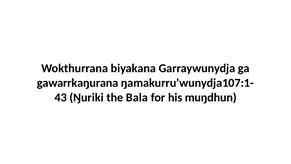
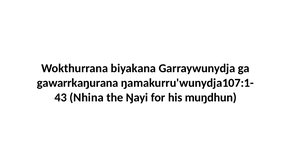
Ŋuriki: Ŋuriki -> Nhina (87, 97)
Bala: Bala -> Ŋayi (137, 97)
